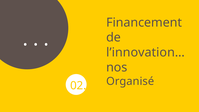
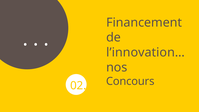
Organisé: Organisé -> Concours (130, 81)
